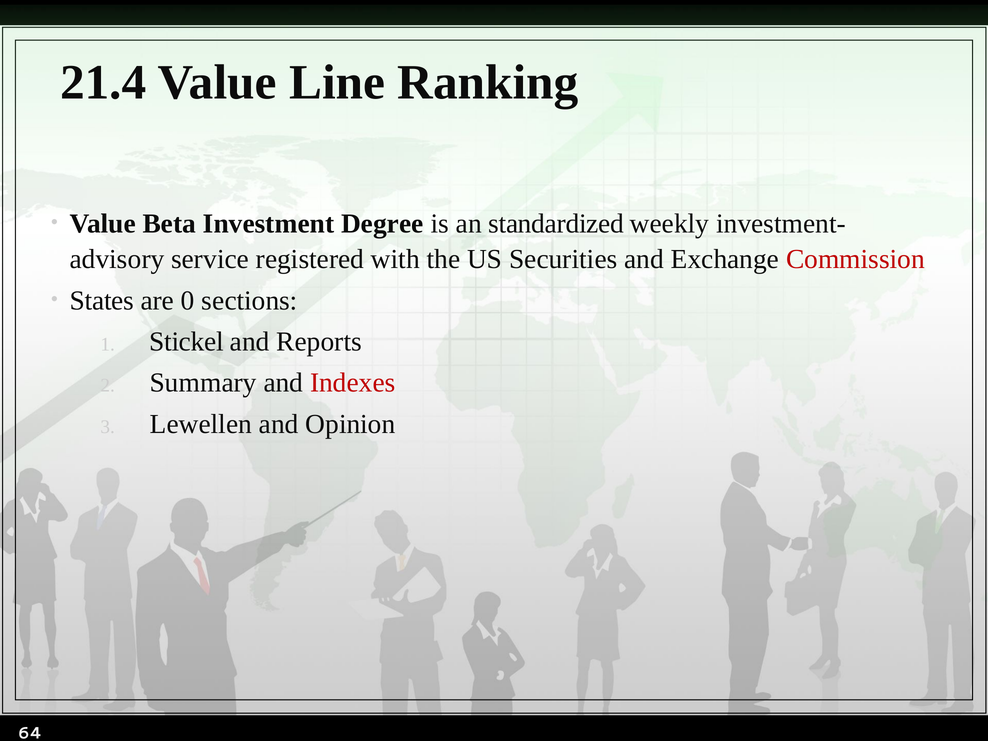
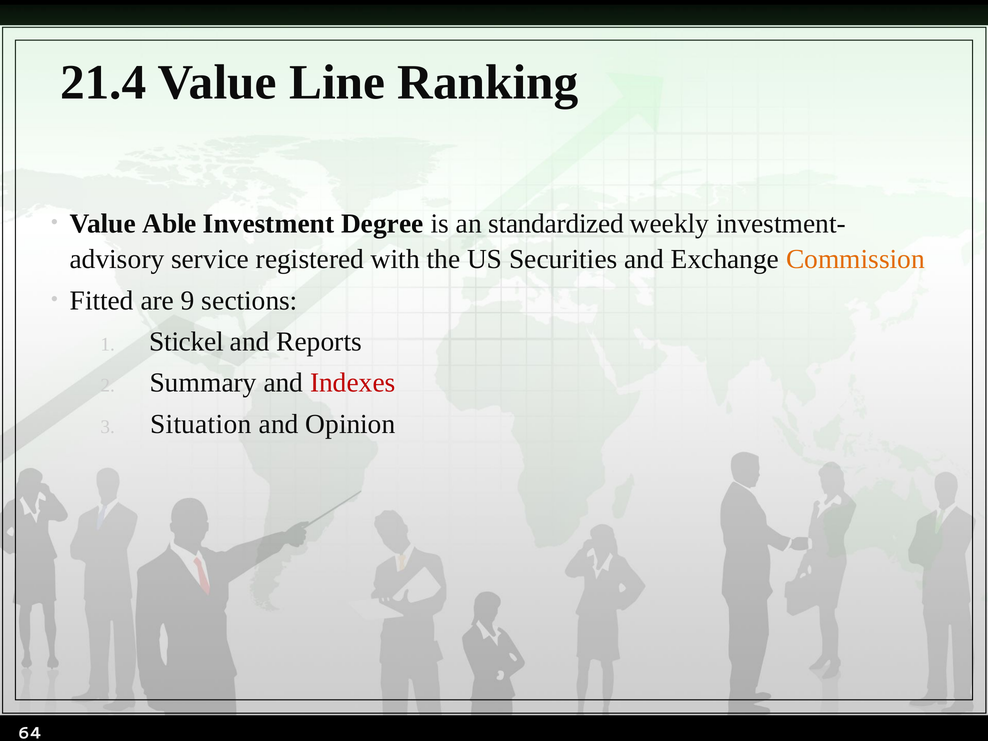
Beta: Beta -> Able (169, 224)
Commission colour: red -> orange (855, 259)
States: States -> Fitted (102, 300)
0: 0 -> 9 (188, 300)
Lewellen: Lewellen -> Situation (201, 424)
